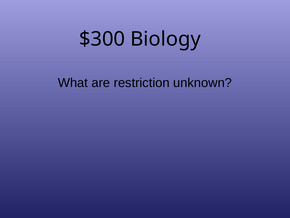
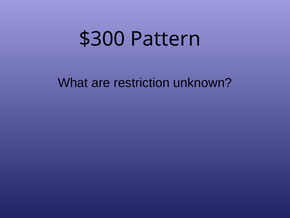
Biology: Biology -> Pattern (165, 39)
